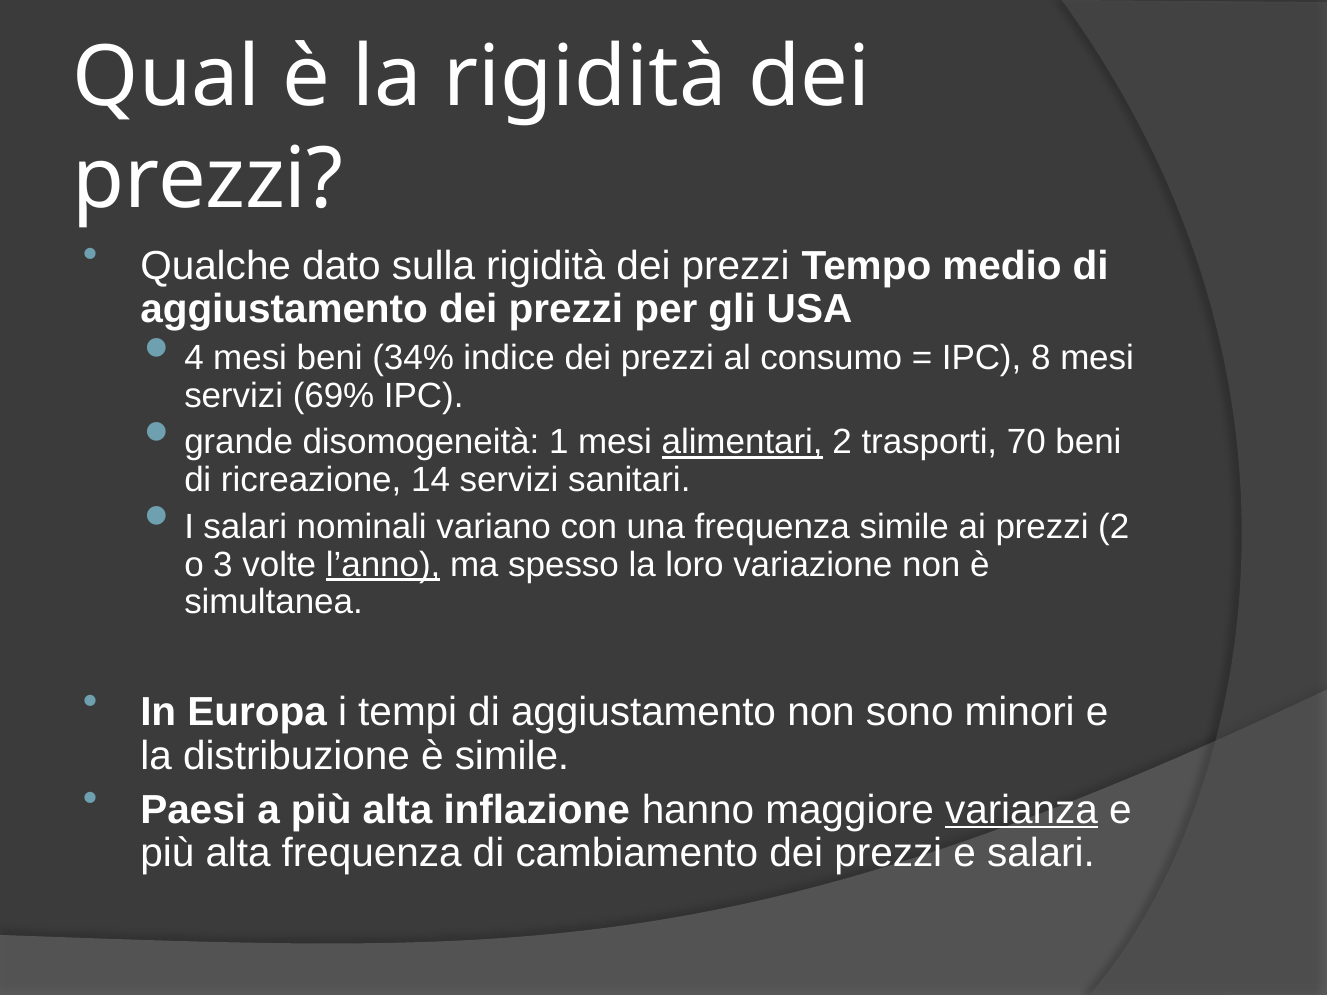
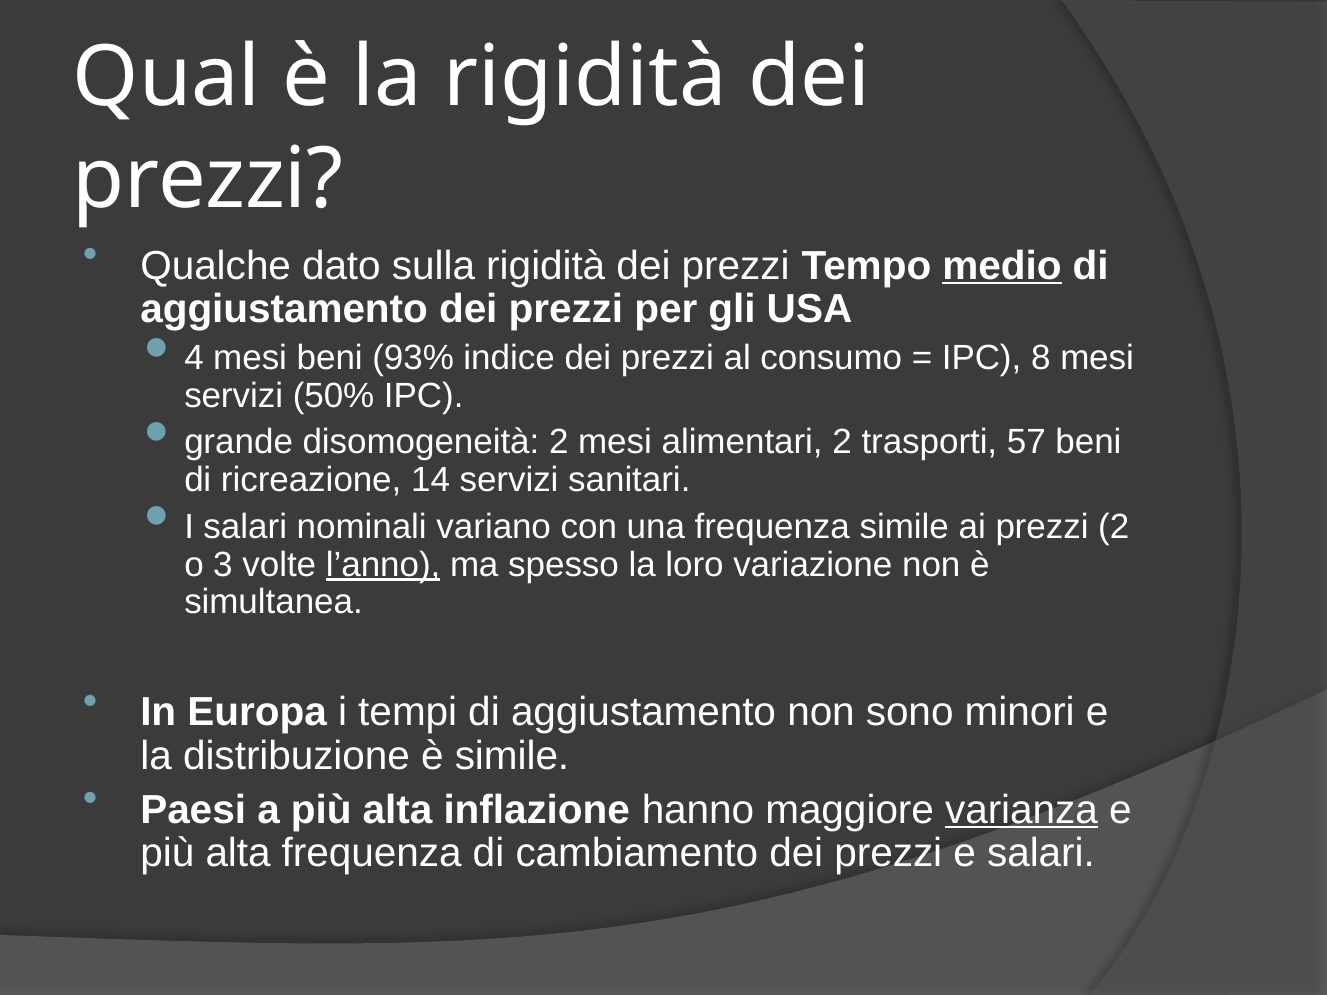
medio underline: none -> present (1002, 266)
34%: 34% -> 93% (413, 358)
69%: 69% -> 50% (334, 396)
disomogeneità 1: 1 -> 2 (559, 443)
alimentari underline: present -> none (742, 443)
70: 70 -> 57 (1026, 443)
